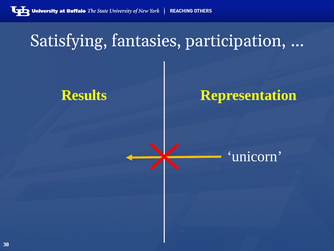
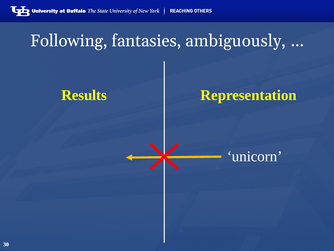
Satisfying: Satisfying -> Following (69, 41)
participation: participation -> ambiguously (236, 41)
